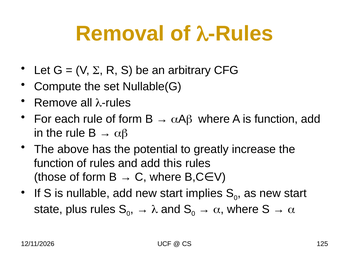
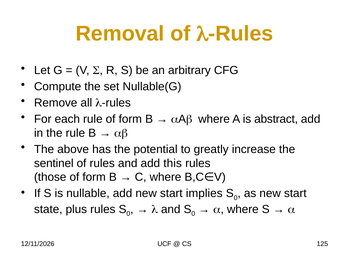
is function: function -> abstract (276, 119)
function: function -> sentinel (54, 164)
